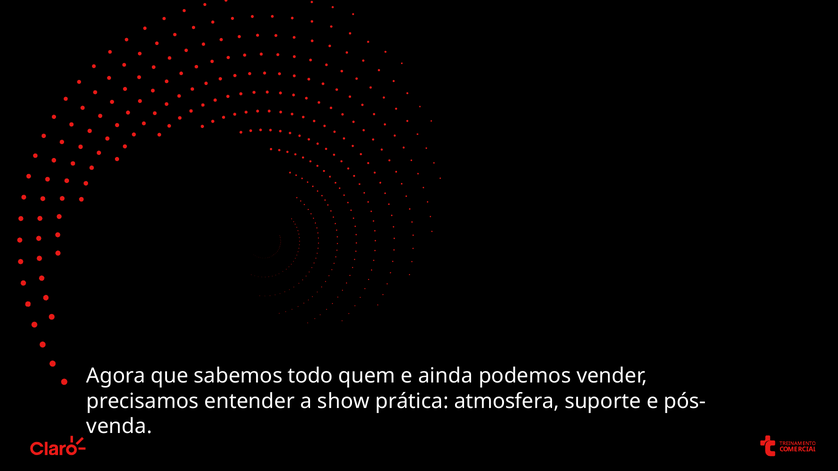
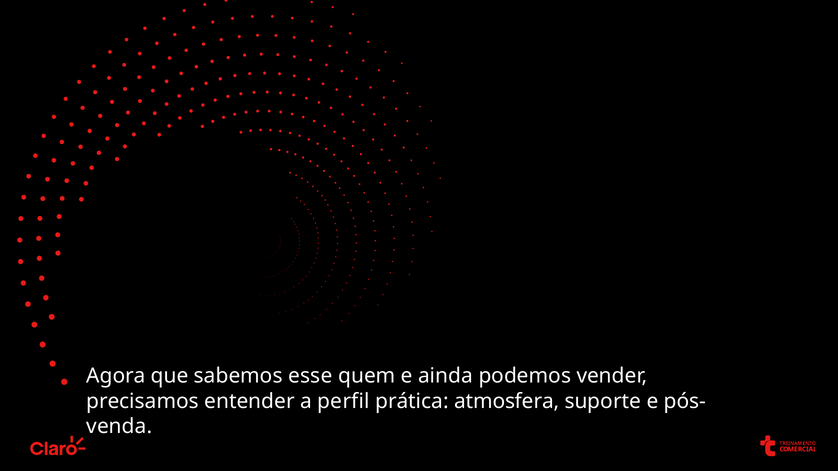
todo: todo -> esse (310, 376)
show: show -> perfil (344, 401)
